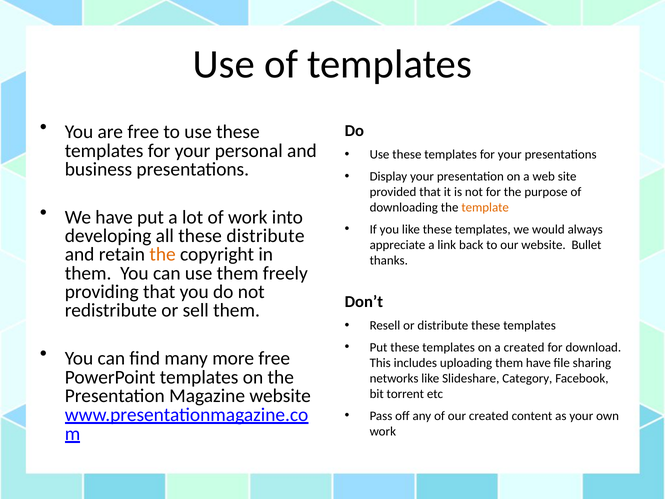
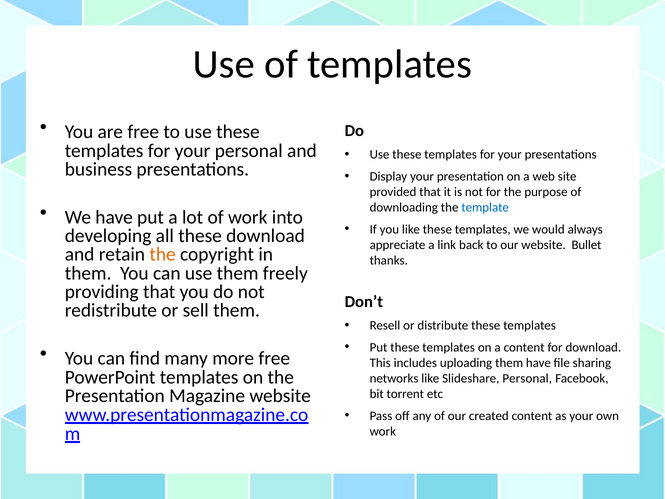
template colour: orange -> blue (485, 207)
these distribute: distribute -> download (266, 236)
a created: created -> content (524, 347)
Slideshare Category: Category -> Personal (527, 378)
